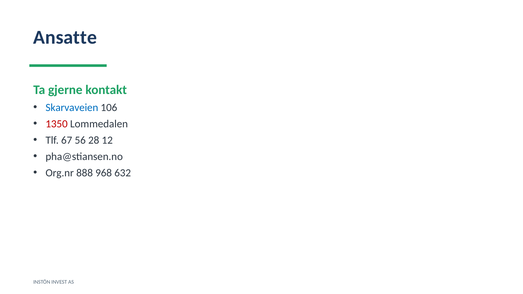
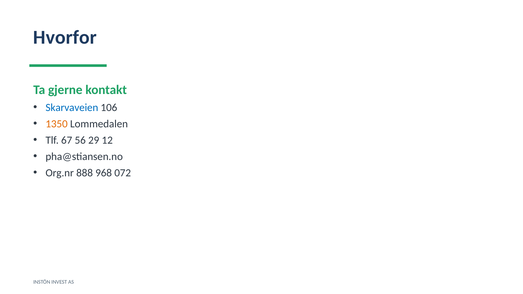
Ansatte: Ansatte -> Hvorfor (65, 37)
1350 colour: red -> orange (57, 124)
28: 28 -> 29 (94, 140)
632: 632 -> 072 (123, 173)
